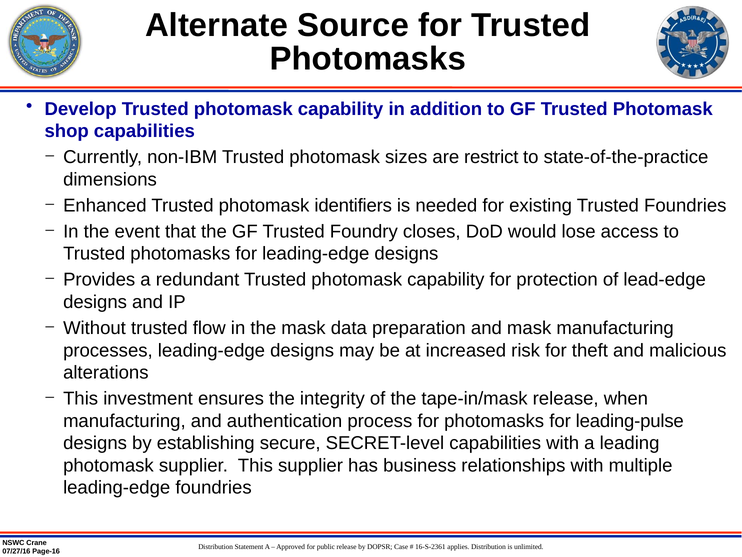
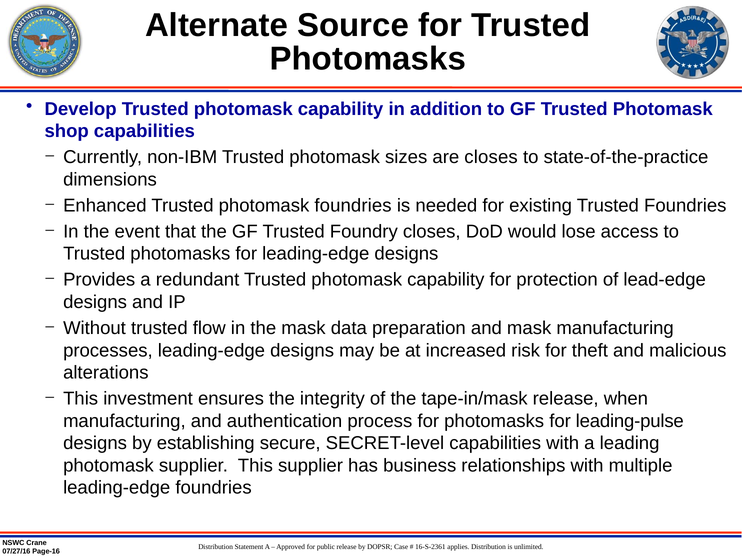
are restrict: restrict -> closes (491, 157)
photomask identifiers: identifiers -> foundries (353, 205)
